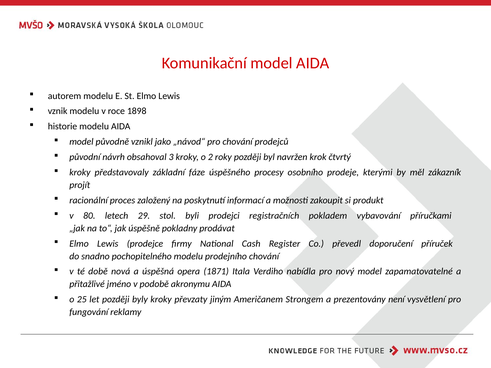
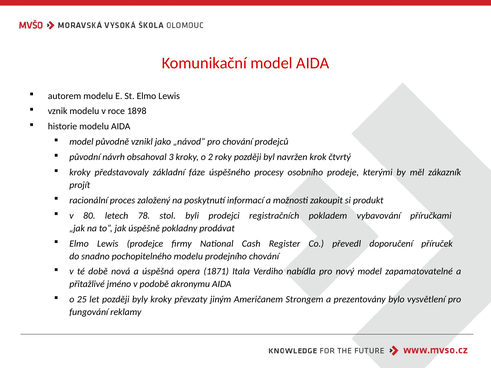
29: 29 -> 78 (144, 216)
není: není -> bylo (396, 300)
